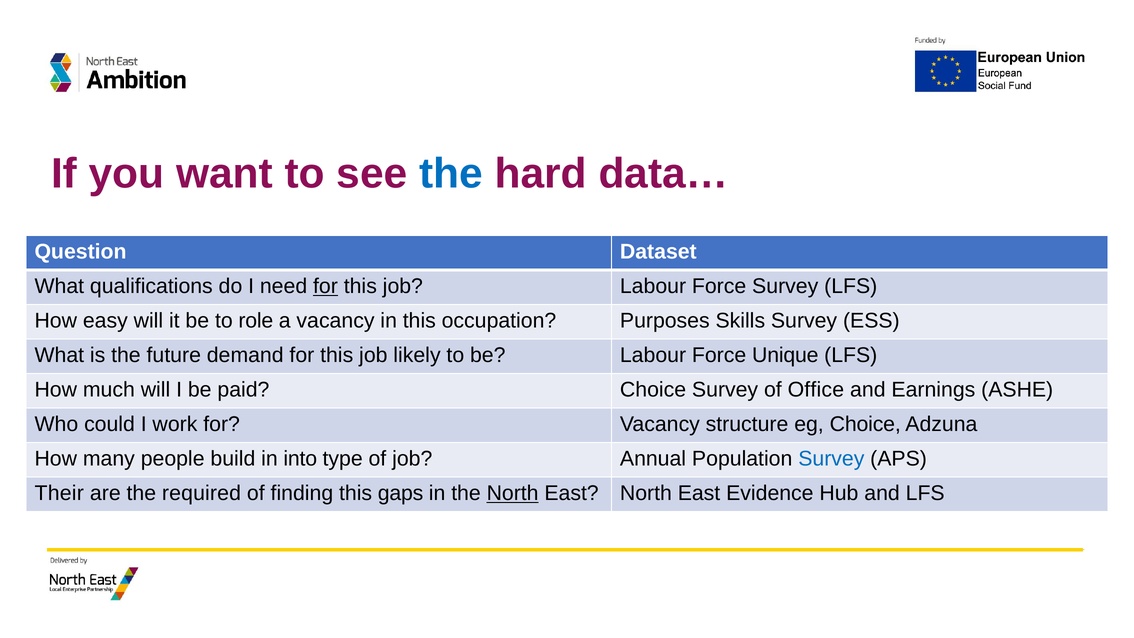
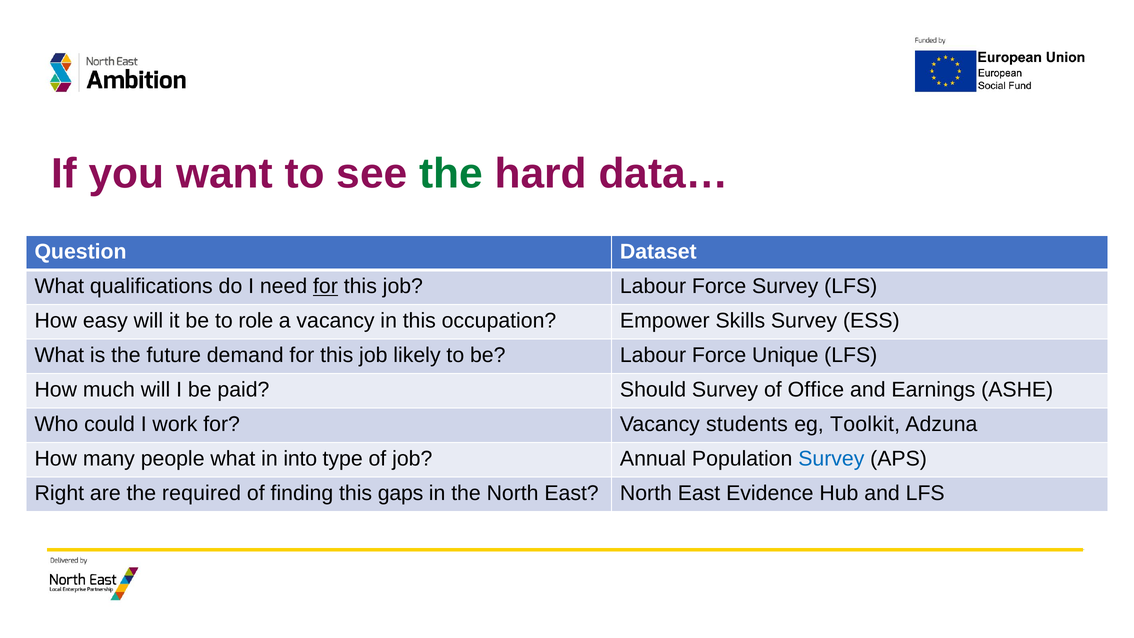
the colour: blue -> green (451, 173)
Purposes: Purposes -> Empower (665, 321)
paid Choice: Choice -> Should (653, 390)
structure: structure -> students (747, 424)
eg Choice: Choice -> Toolkit (865, 424)
people build: build -> what (233, 459)
Their: Their -> Right (59, 493)
North underline: present -> none (513, 493)
